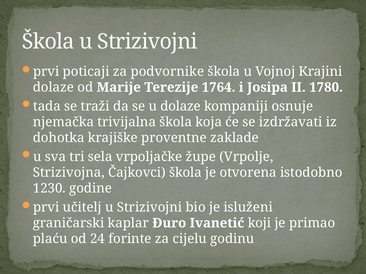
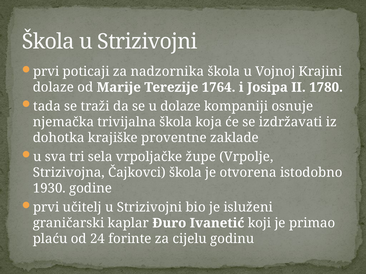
podvornike: podvornike -> nadzornika (167, 72)
1230: 1230 -> 1930 (49, 189)
